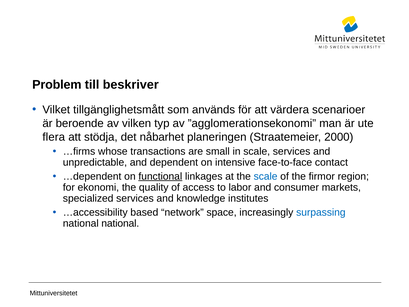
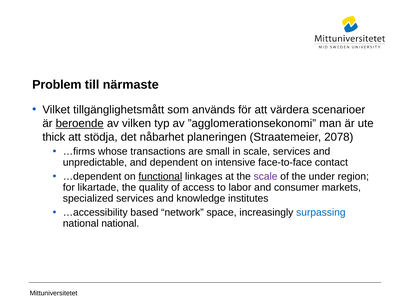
beskriver: beskriver -> närmaste (131, 85)
beroende underline: none -> present (80, 123)
flera: flera -> thick (54, 137)
2000: 2000 -> 2078 (339, 137)
scale colour: blue -> purple (266, 176)
firmor: firmor -> under (322, 176)
ekonomi: ekonomi -> likartade (98, 187)
